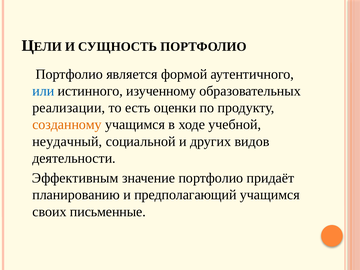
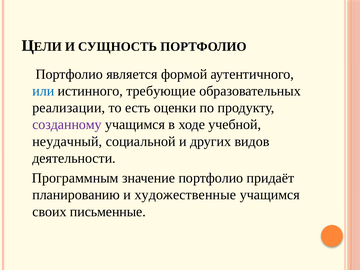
изученному: изученному -> требующие (161, 91)
созданному colour: orange -> purple (67, 125)
Эффективным: Эффективным -> Программным (75, 178)
предполагающий: предполагающий -> художественные (185, 195)
